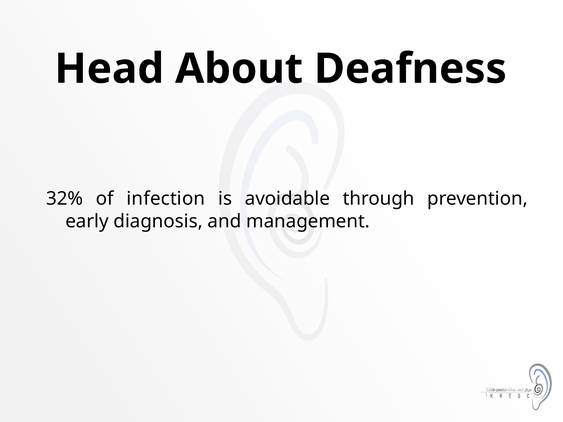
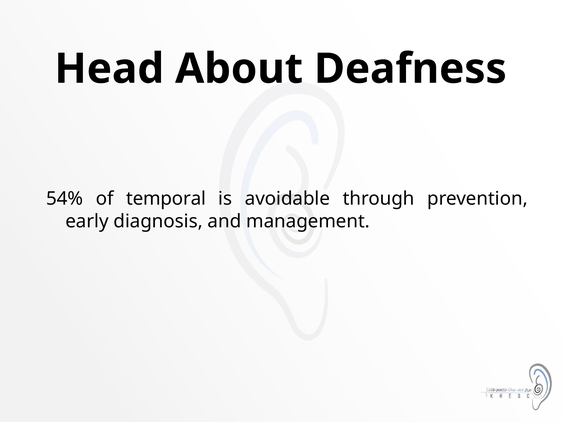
32%: 32% -> 54% (65, 199)
infection: infection -> temporal (166, 199)
